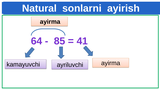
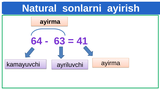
85: 85 -> 63 (60, 41)
